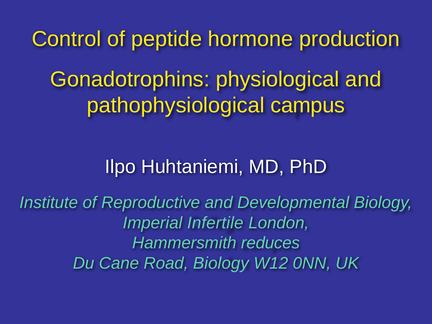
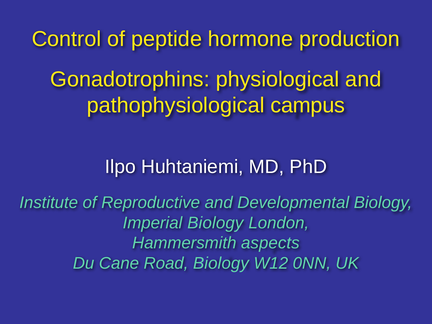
Imperial Infertile: Infertile -> Biology (215, 223)
reduces: reduces -> aspects (270, 243)
